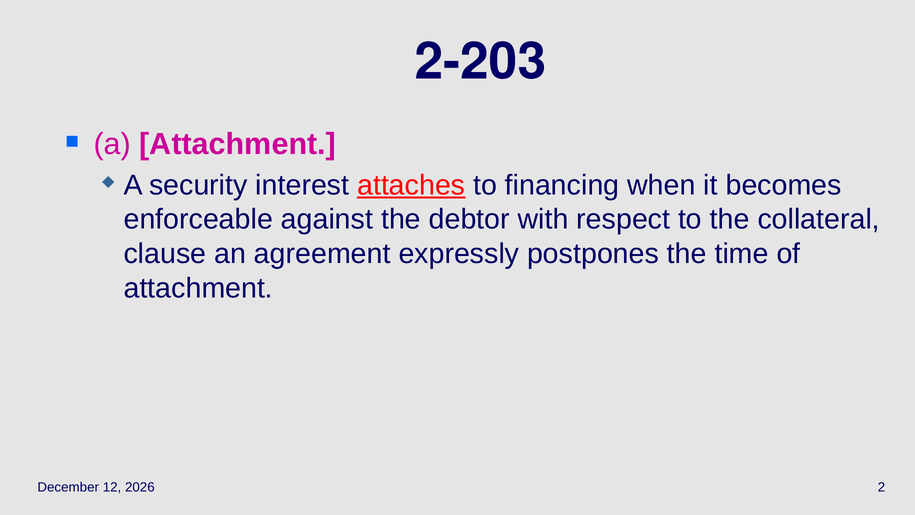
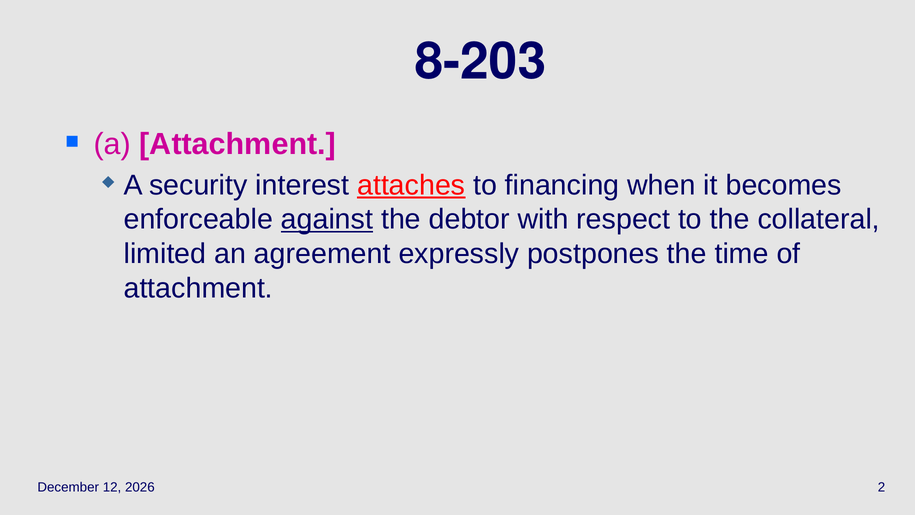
2-203: 2-203 -> 8-203 (480, 62)
against underline: none -> present (327, 219)
clause: clause -> limited (165, 254)
